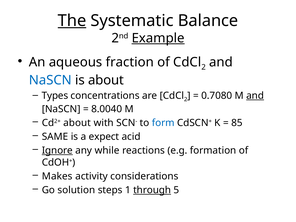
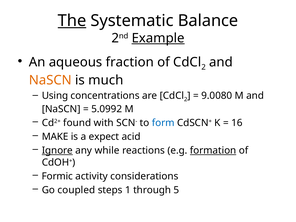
NaSCN colour: blue -> orange (50, 80)
is about: about -> much (106, 80)
Types: Types -> Using (55, 96)
0.7080: 0.7080 -> 9.0080 (217, 96)
and underline: present -> none (255, 96)
8.0040: 8.0040 -> 5.0992 (107, 109)
Cd2+ about: about -> found (77, 123)
85: 85 -> 16 (237, 123)
SAME: SAME -> MAKE (55, 137)
formation underline: none -> present (213, 151)
Makes: Makes -> Formic (57, 176)
solution: solution -> coupled (76, 190)
through underline: present -> none (152, 190)
